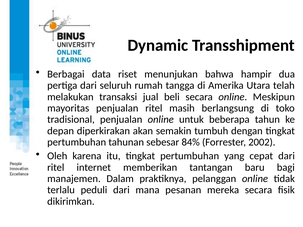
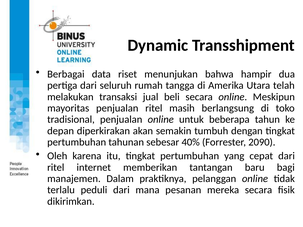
84%: 84% -> 40% (191, 142)
2002: 2002 -> 2090 (262, 142)
